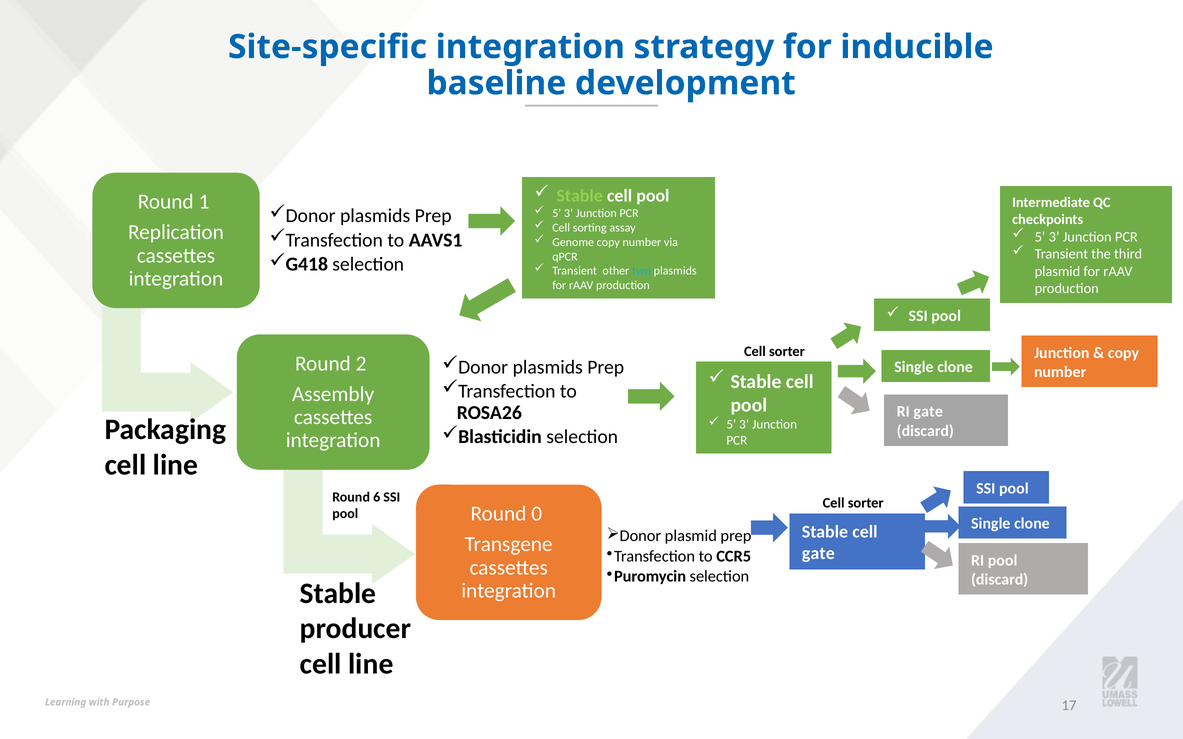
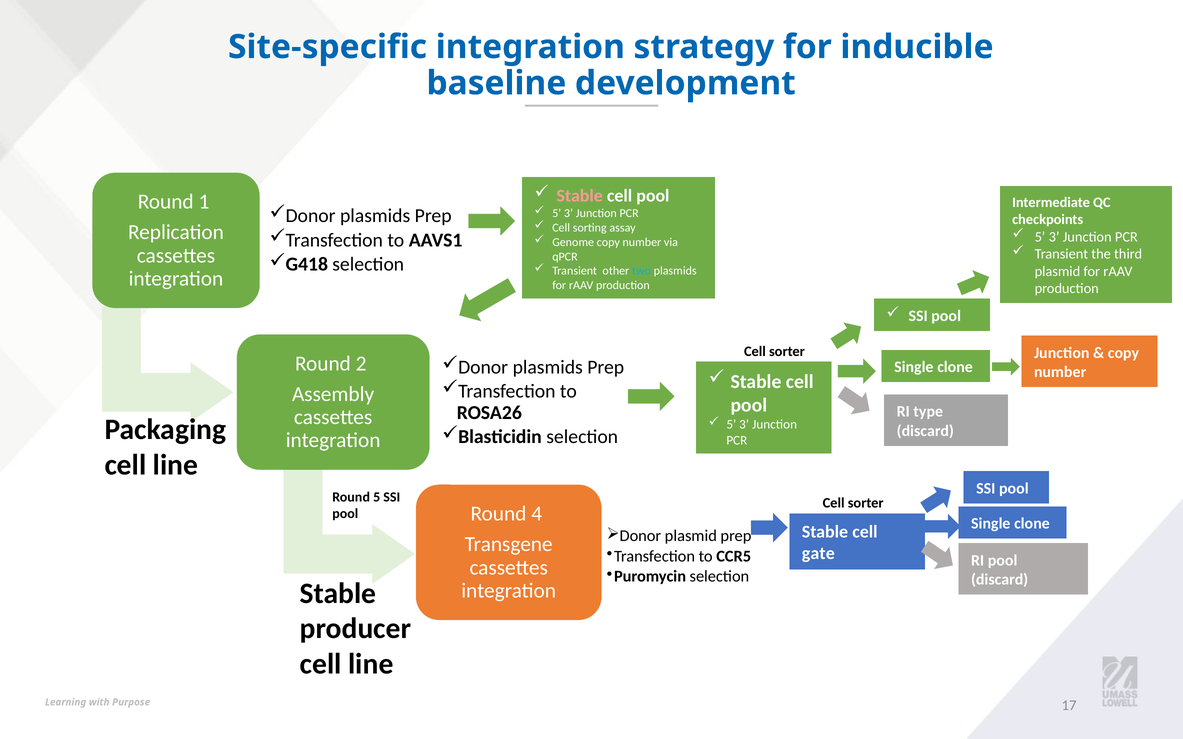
Stable colour: light green -> pink (580, 196)
RI gate: gate -> type (928, 412)
Round 6: 6 -> 5 (377, 497)
0: 0 -> 4 (537, 514)
